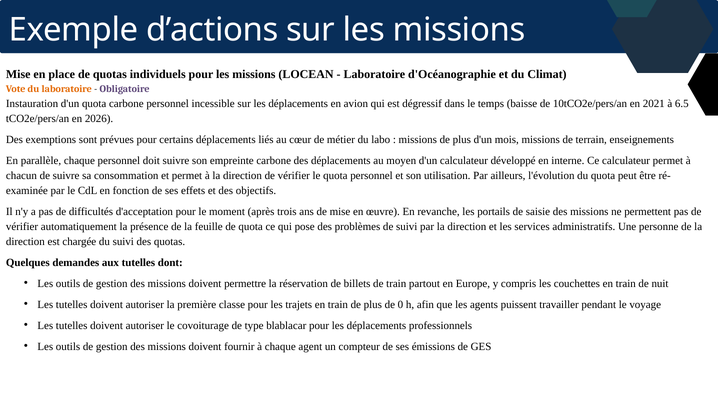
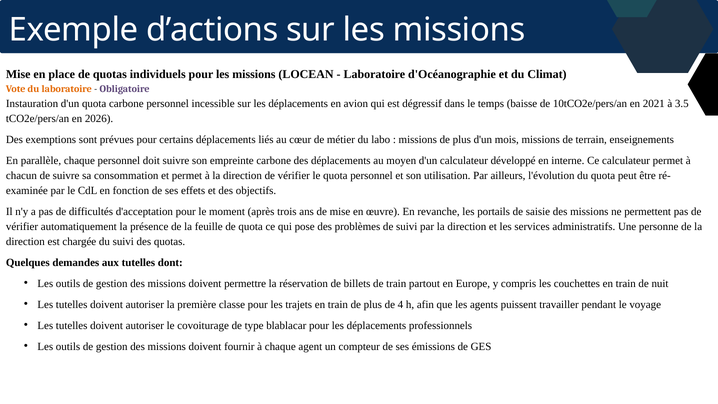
6.5: 6.5 -> 3.5 (682, 104)
0: 0 -> 4 (400, 304)
